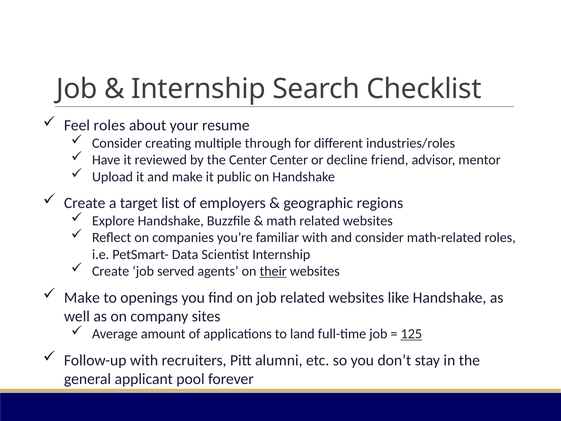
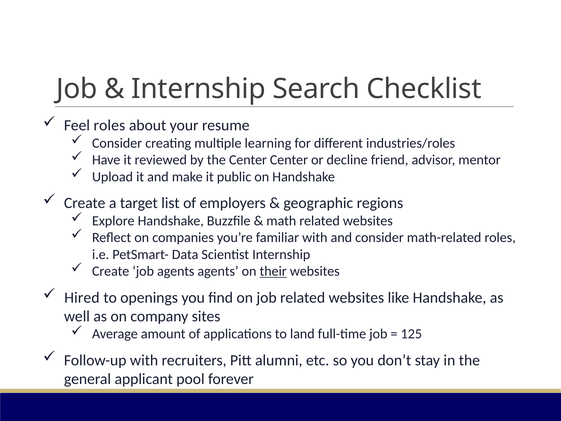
through: through -> learning (268, 143)
job served: served -> agents (176, 271)
Make: Make -> Hired (82, 297)
125 underline: present -> none (411, 334)
